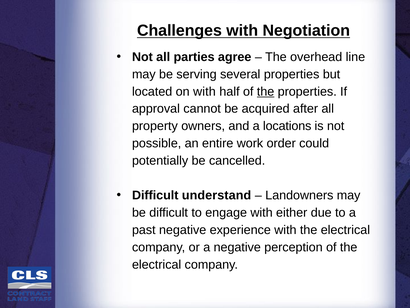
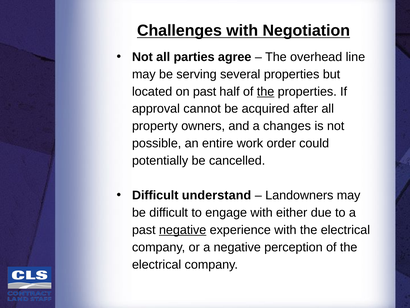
on with: with -> past (205, 91)
locations: locations -> changes (287, 126)
negative underline: none -> present (183, 230)
